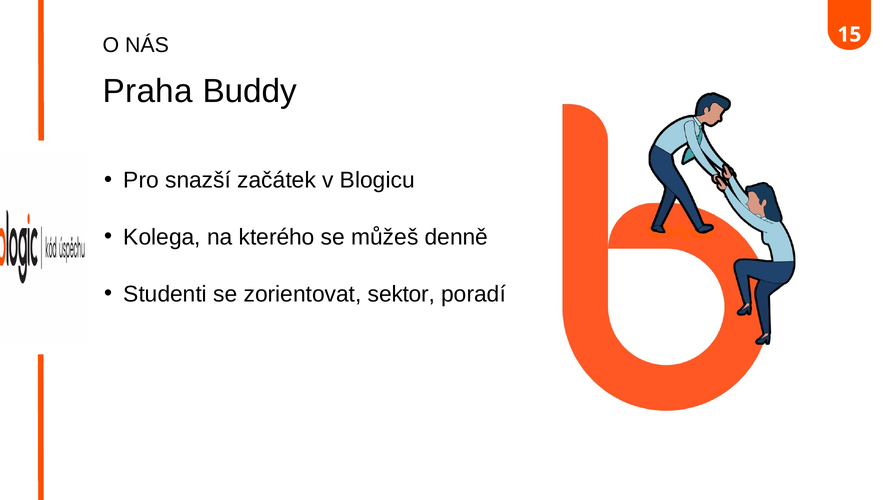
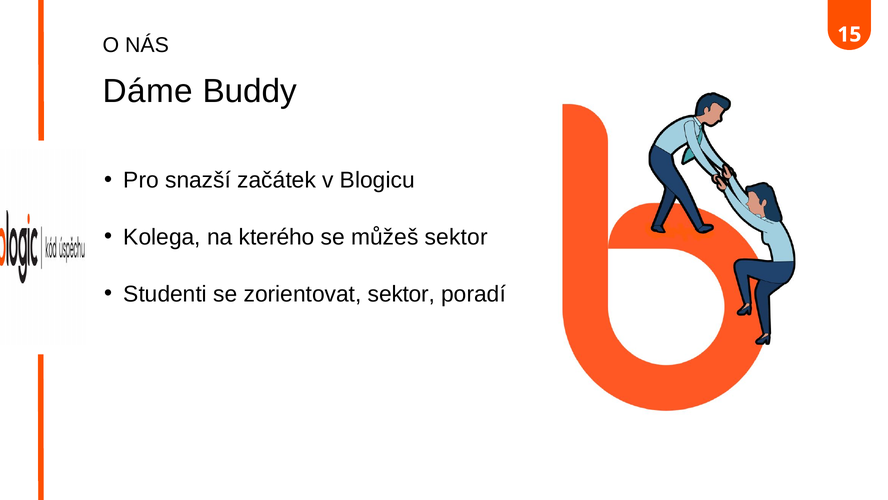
Praha: Praha -> Dáme (148, 91)
můžeš denně: denně -> sektor (456, 237)
